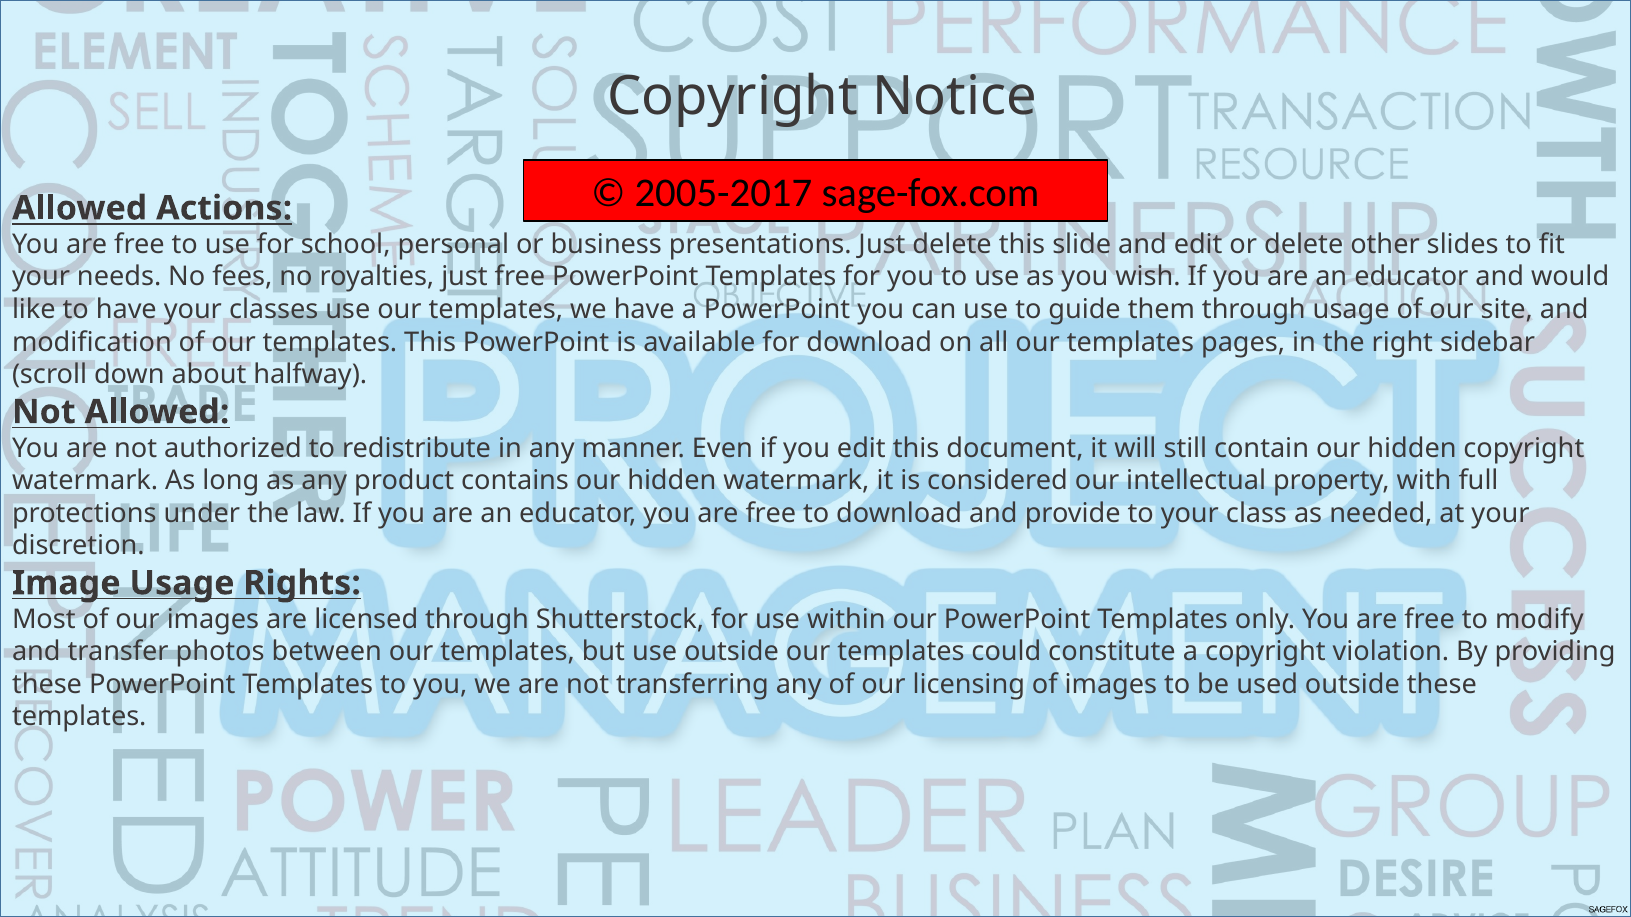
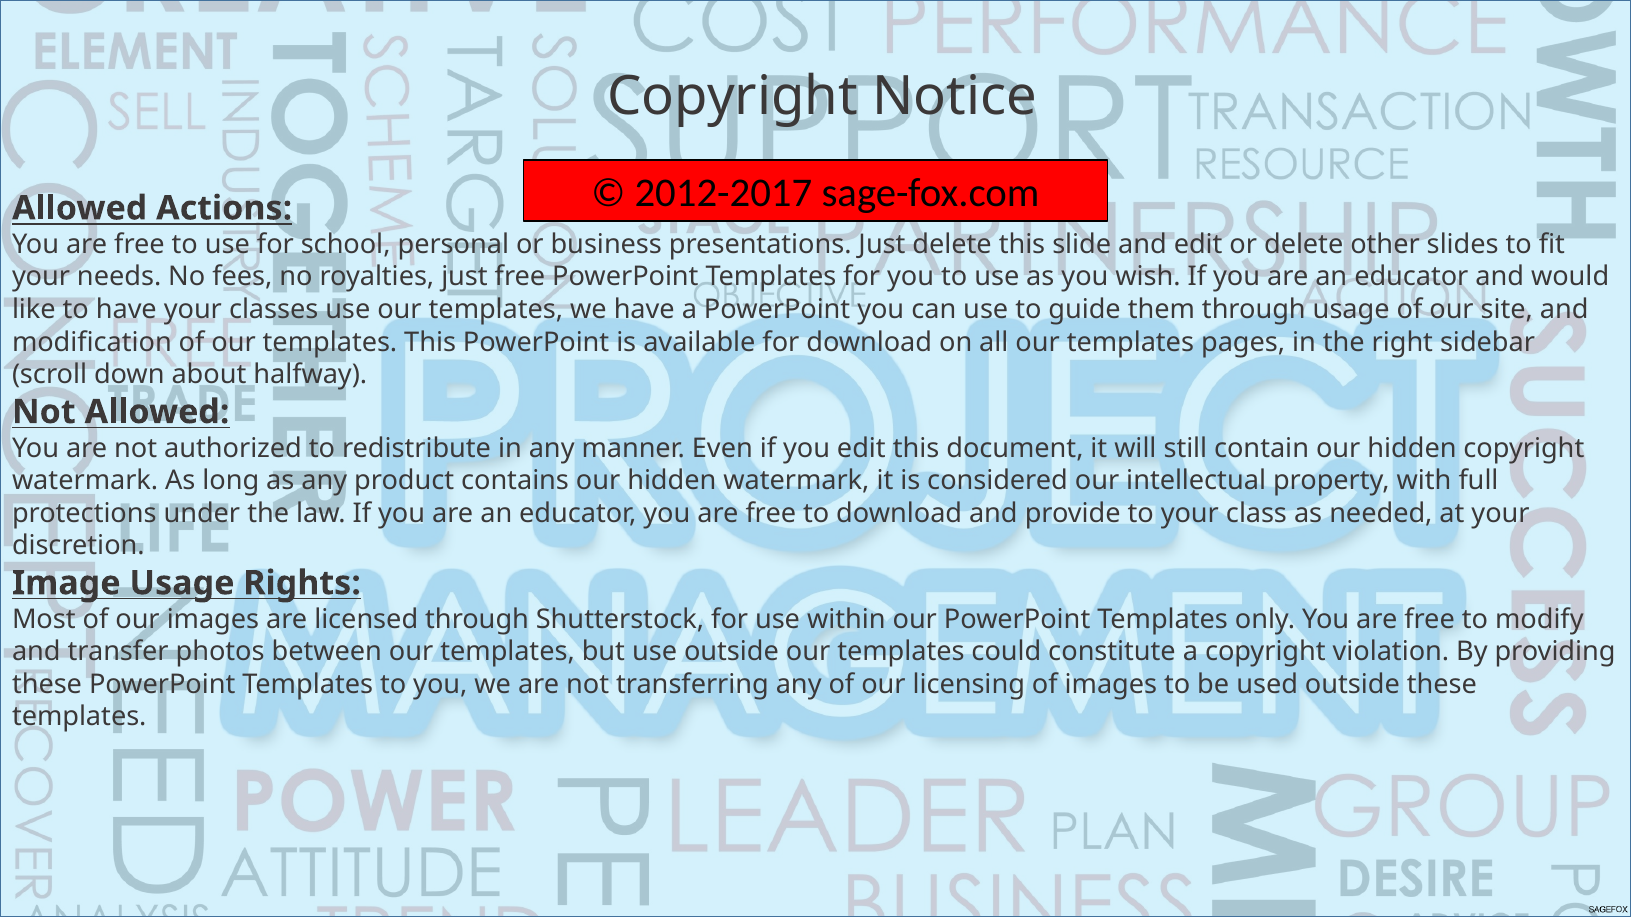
2005-2017: 2005-2017 -> 2012-2017 (723, 194)
